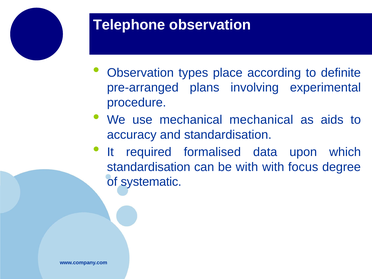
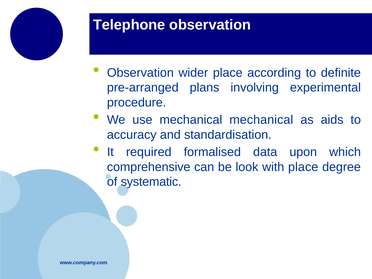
types: types -> wider (193, 73)
standardisation: standardisation -> comprehensive (149, 167)
be with: with -> look (247, 167)
with focus: focus -> place (303, 167)
